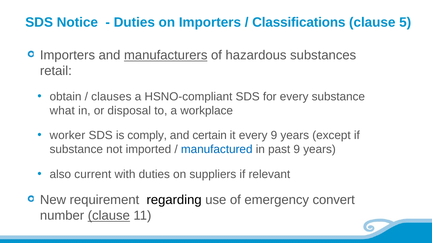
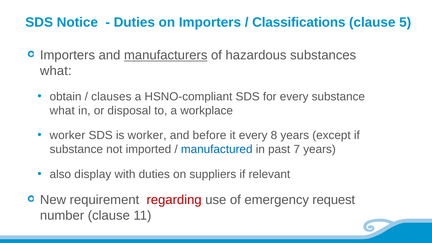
retail: retail -> what (56, 71)
is comply: comply -> worker (147, 135)
certain: certain -> before (210, 135)
every 9: 9 -> 8 (274, 135)
past 9: 9 -> 7 (297, 149)
current: current -> display (93, 174)
regarding colour: black -> red (174, 200)
convert: convert -> request (334, 200)
clause underline: present -> none (109, 216)
